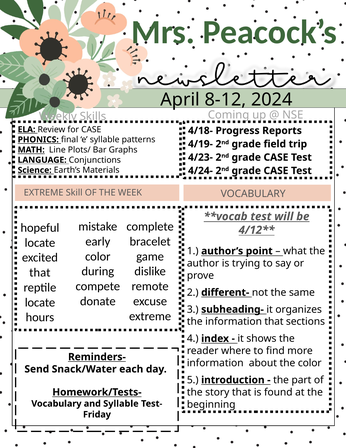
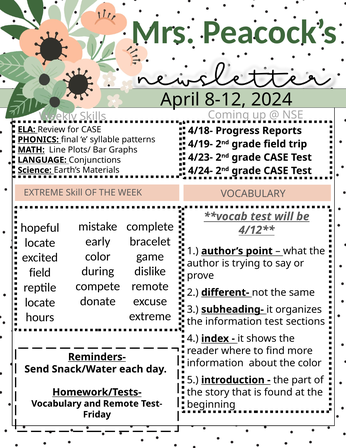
that: that -> field (40, 272)
information that: that -> test (274, 321)
and Syllable: Syllable -> Remote (121, 403)
